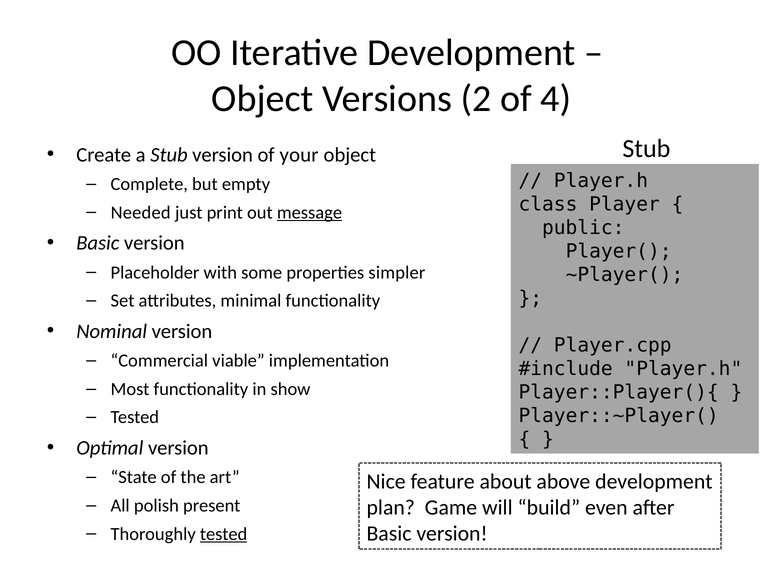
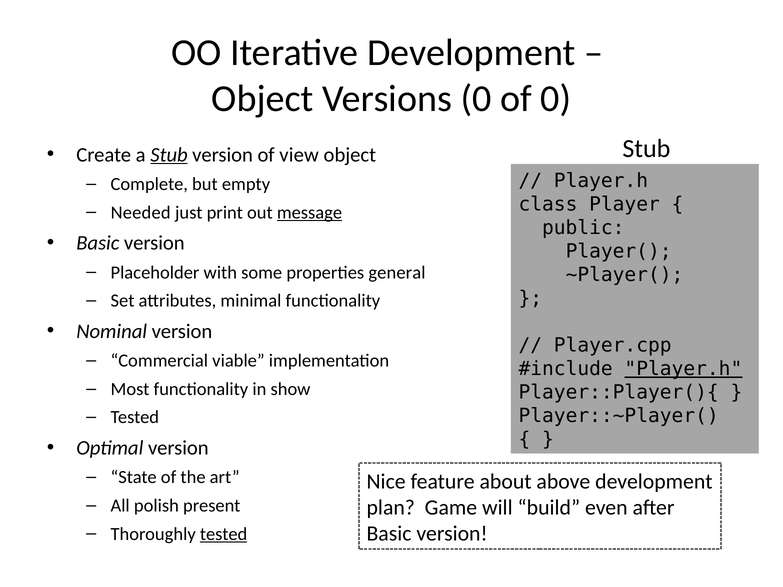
Versions 2: 2 -> 0 (476, 99)
of 4: 4 -> 0 (556, 99)
Stub underline: none -> present (169, 155)
your: your -> view (299, 155)
simpler: simpler -> general (397, 273)
Player.h underline: none -> present (683, 369)
